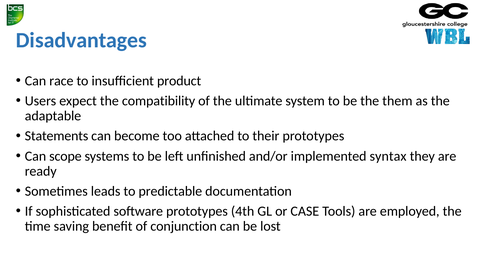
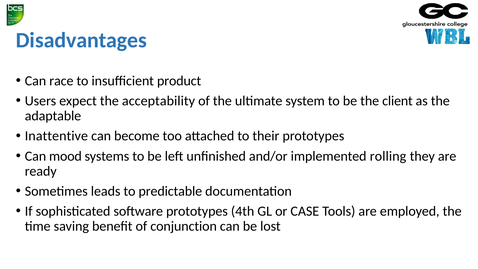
compatibility: compatibility -> acceptability (159, 101)
them: them -> client (397, 101)
Statements: Statements -> Inattentive (56, 136)
scope: scope -> mood (65, 156)
syntax: syntax -> rolling (388, 156)
